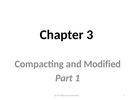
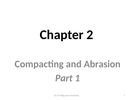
3: 3 -> 2 (90, 35)
Modified: Modified -> Abrasion (102, 64)
